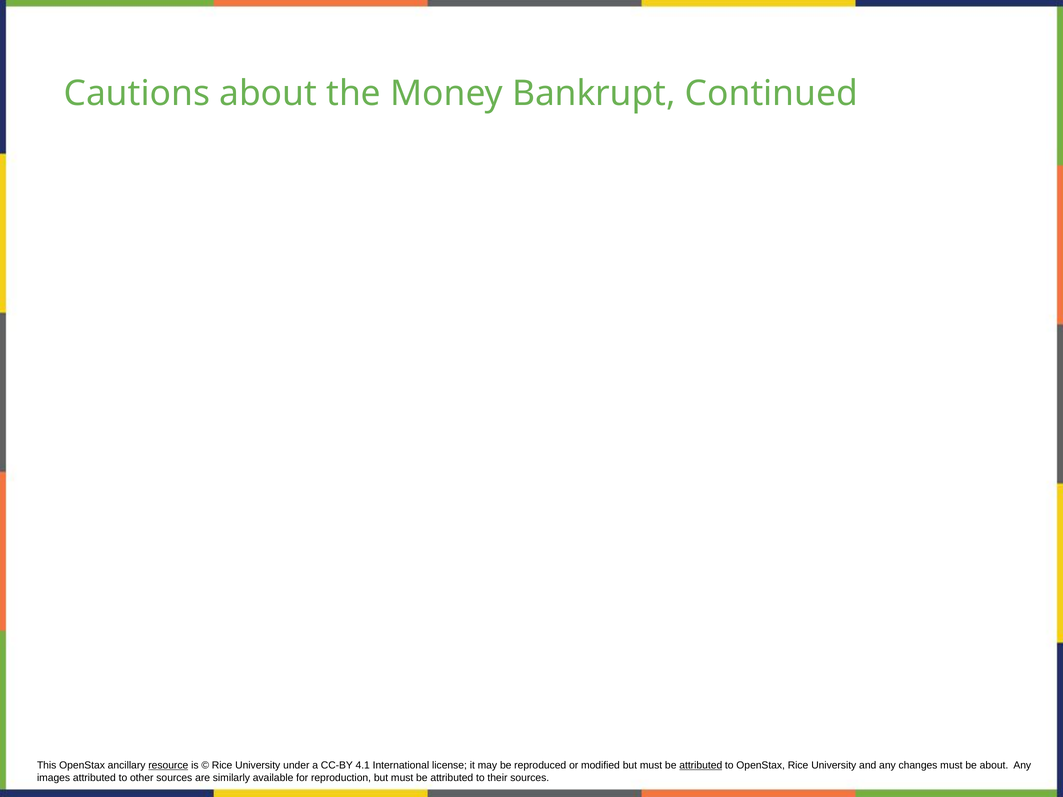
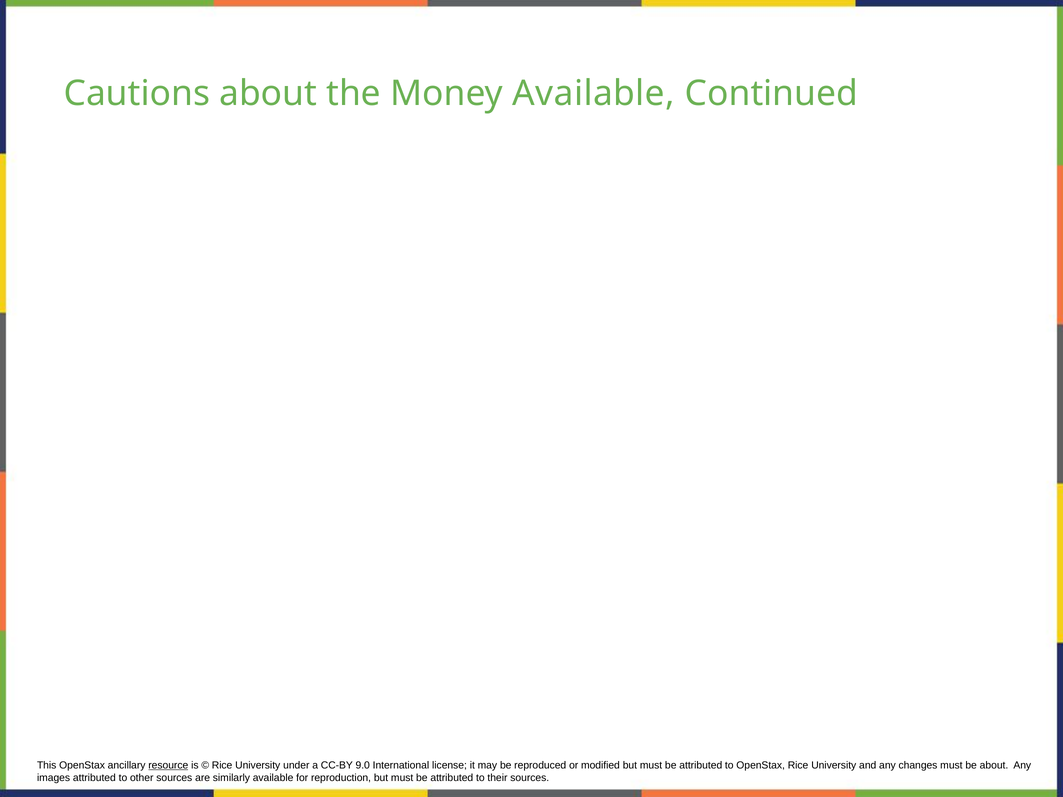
Money Bankrupt: Bankrupt -> Available (594, 94)
4.1: 4.1 -> 9.0 (363, 766)
attributed underline: present -> none (701, 766)
